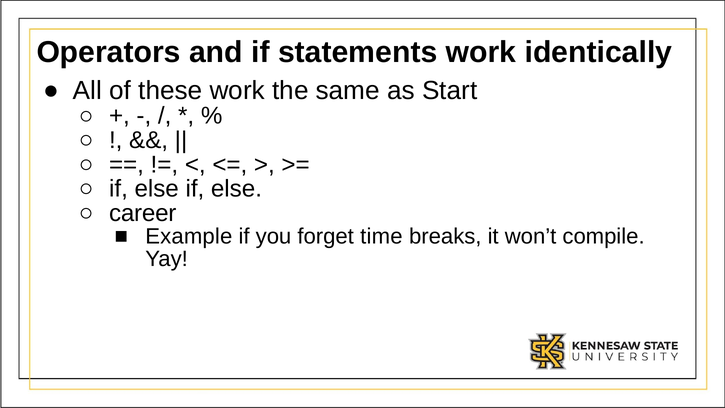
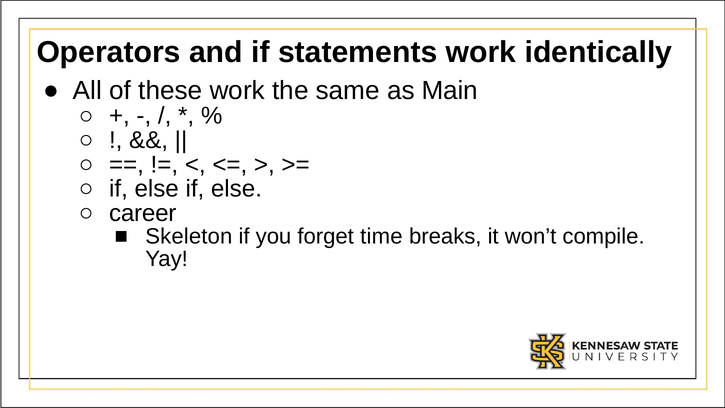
Start: Start -> Main (450, 91)
Example: Example -> Skeleton (189, 236)
